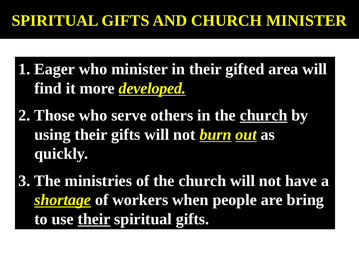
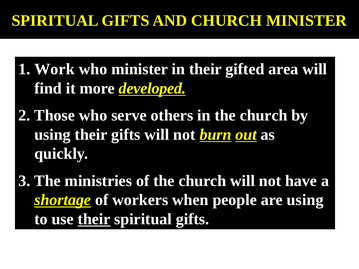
Eager: Eager -> Work (54, 69)
church underline: present -> none (264, 116)
are bring: bring -> using (305, 200)
